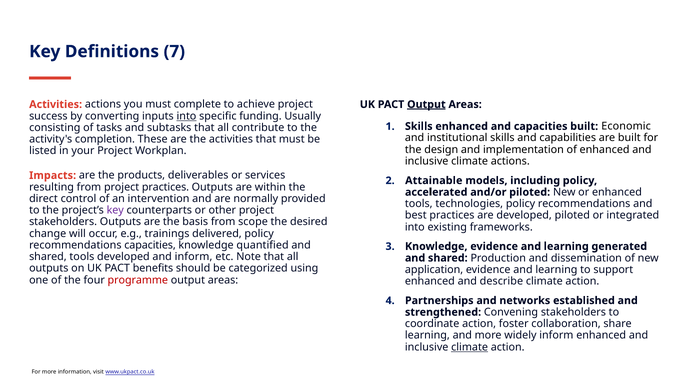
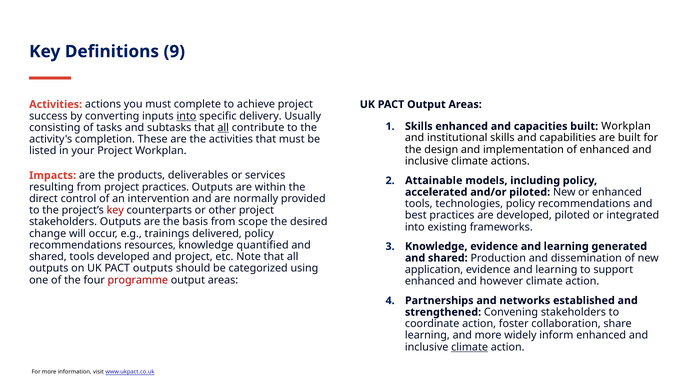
7: 7 -> 9 (174, 52)
Output underline: present -> none (426, 105)
funding: funding -> delivery (260, 116)
all underline: none -> present (223, 128)
built Economic: Economic -> Workplan (626, 127)
key colour: purple -> red (115, 211)
recommendations capacities: capacities -> resources (150, 245)
and inform: inform -> project (194, 257)
PACT benefits: benefits -> outputs (153, 269)
describe: describe -> however (501, 282)
